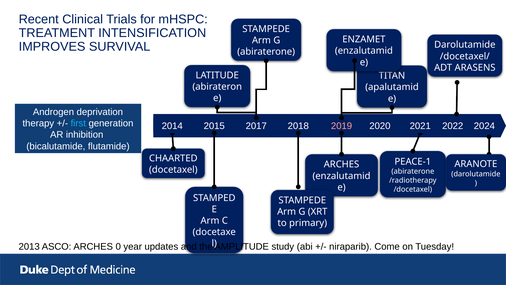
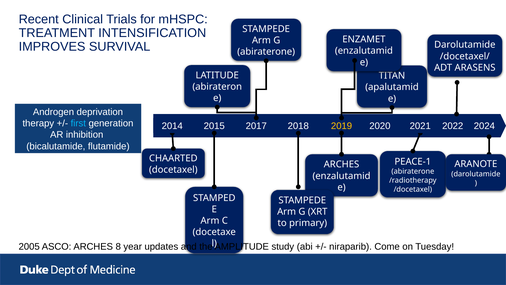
2019 colour: pink -> yellow (342, 126)
2013: 2013 -> 2005 (29, 246)
0: 0 -> 8 (118, 246)
